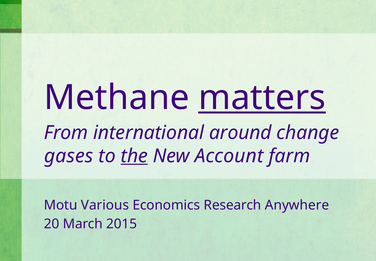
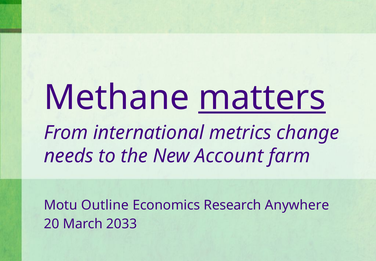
around: around -> metrics (240, 132)
gases: gases -> needs (69, 156)
the underline: present -> none (134, 156)
Various: Various -> Outline (105, 205)
2015: 2015 -> 2033 (122, 223)
